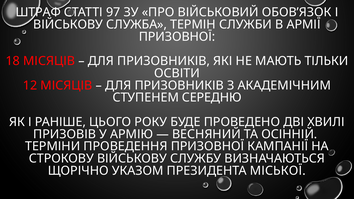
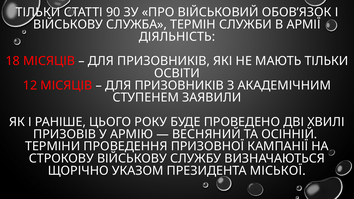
ШТРАФ: ШТРАФ -> ТІЛЬКИ (38, 12)
97: 97 -> 90 (113, 12)
ПРИЗОВНОЇ: ПРИЗОВНОЇ -> ДІЯЛЬНІСТЬ (177, 37)
СЕРЕДНЮ: СЕРЕДНЮ -> ЗАЯВИЛИ (212, 98)
